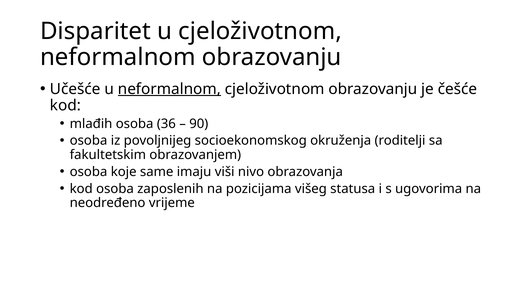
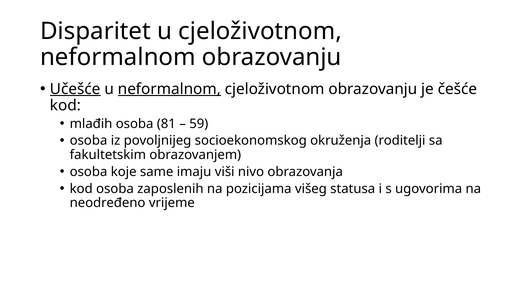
Učešće underline: none -> present (75, 89)
36: 36 -> 81 (166, 124)
90: 90 -> 59 (199, 124)
